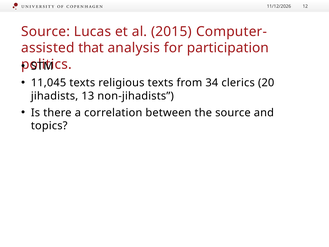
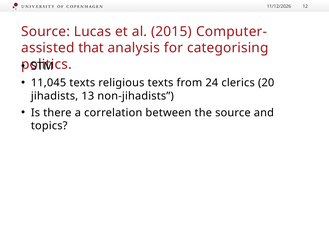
participation: participation -> categorising (228, 48)
34: 34 -> 24 (212, 83)
